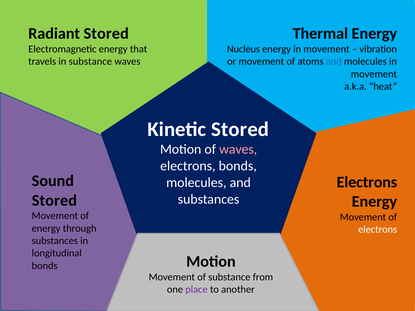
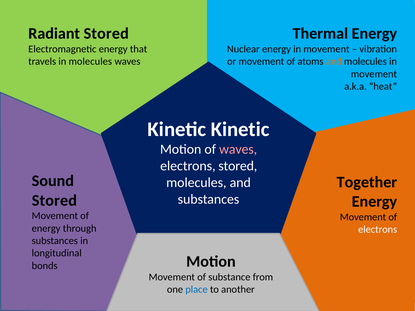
Nucleus: Nucleus -> Nuclear (243, 49)
in substance: substance -> molecules (90, 62)
and colour: blue -> orange (334, 62)
Kinetic Stored: Stored -> Kinetic (240, 129)
electrons bonds: bonds -> stored (238, 166)
Electrons: Electrons -> Together (367, 182)
place colour: purple -> blue (197, 290)
